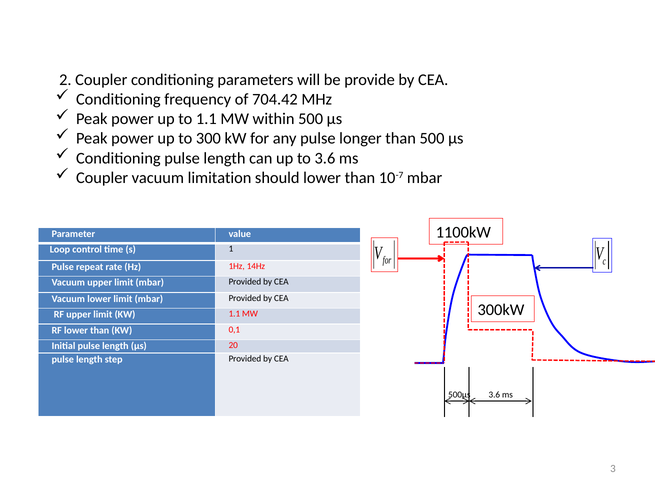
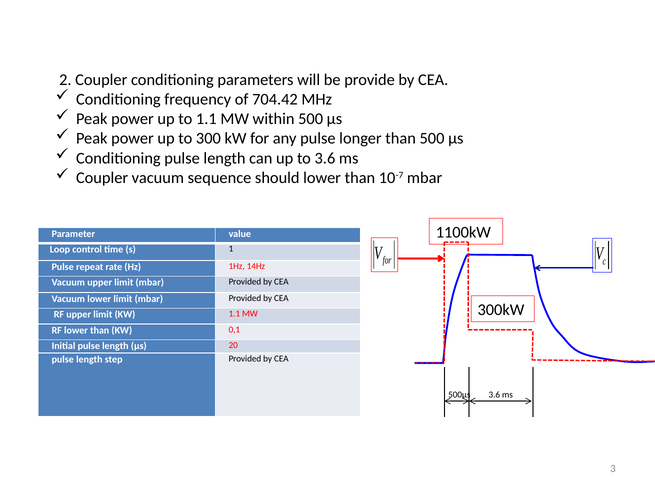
limitation: limitation -> sequence (220, 178)
